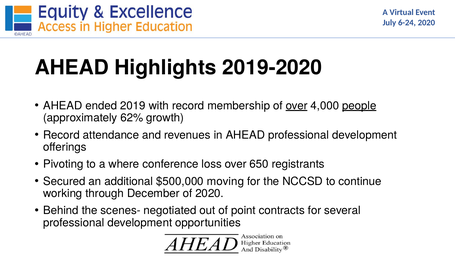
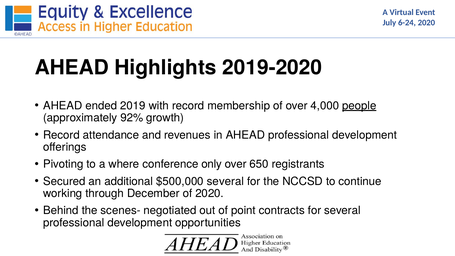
over underline: present -> none (297, 106)
62%: 62% -> 92% (132, 118)
loss: loss -> only (212, 164)
$500,000 moving: moving -> several (225, 181)
